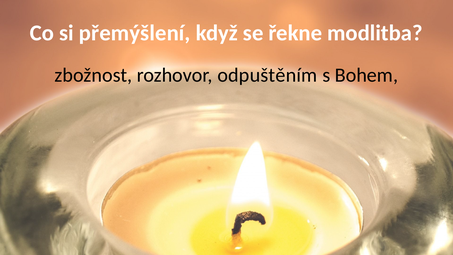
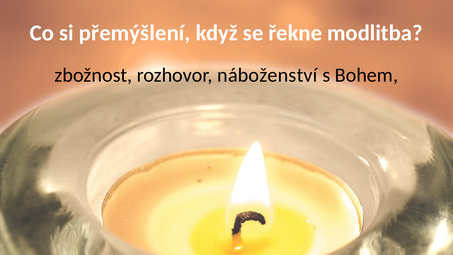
odpuštěním: odpuštěním -> náboženství (267, 75)
